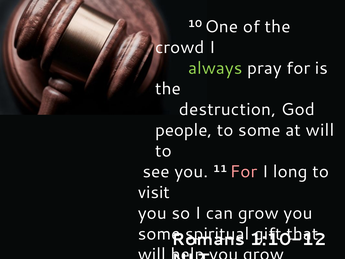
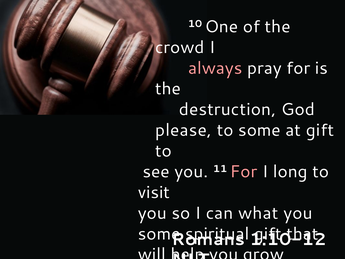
always colour: light green -> pink (215, 68)
people: people -> please (183, 130)
at will: will -> gift (320, 130)
can grow: grow -> what (258, 213)
